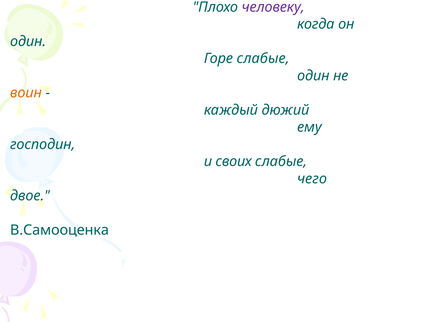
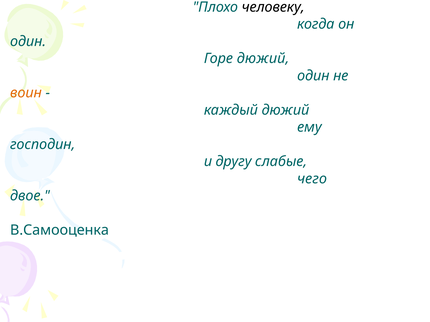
человеку colour: purple -> black (273, 7)
Горе слабые: слабые -> дюжий (263, 59)
своих: своих -> другу (234, 162)
